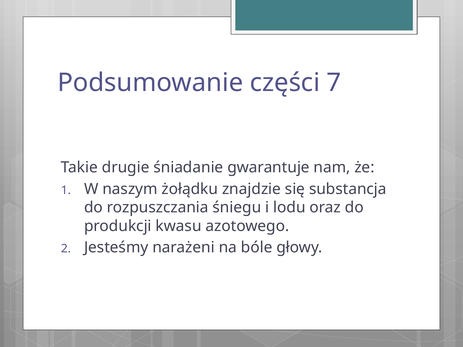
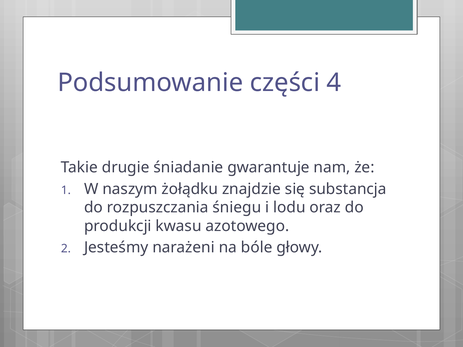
7: 7 -> 4 (334, 83)
